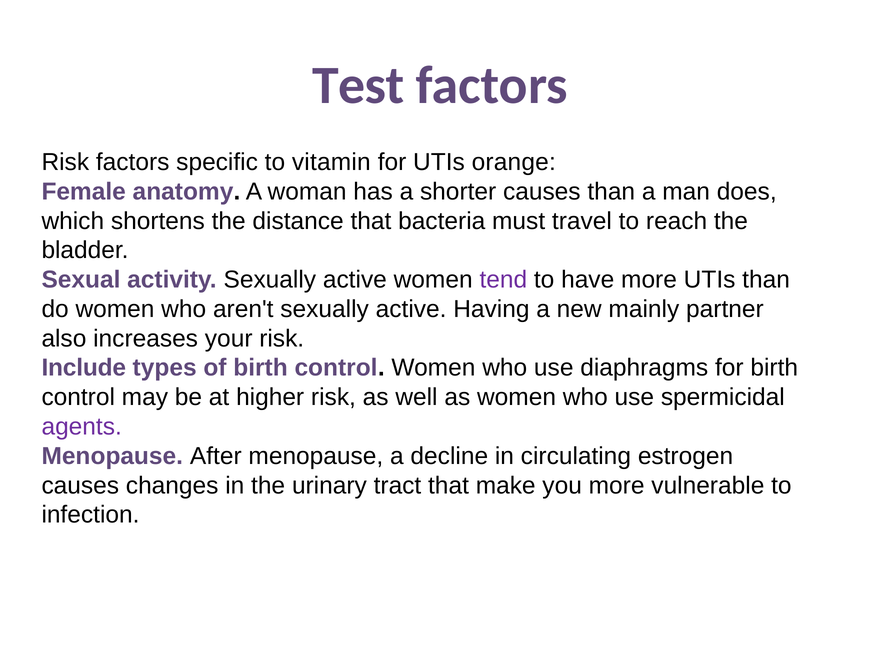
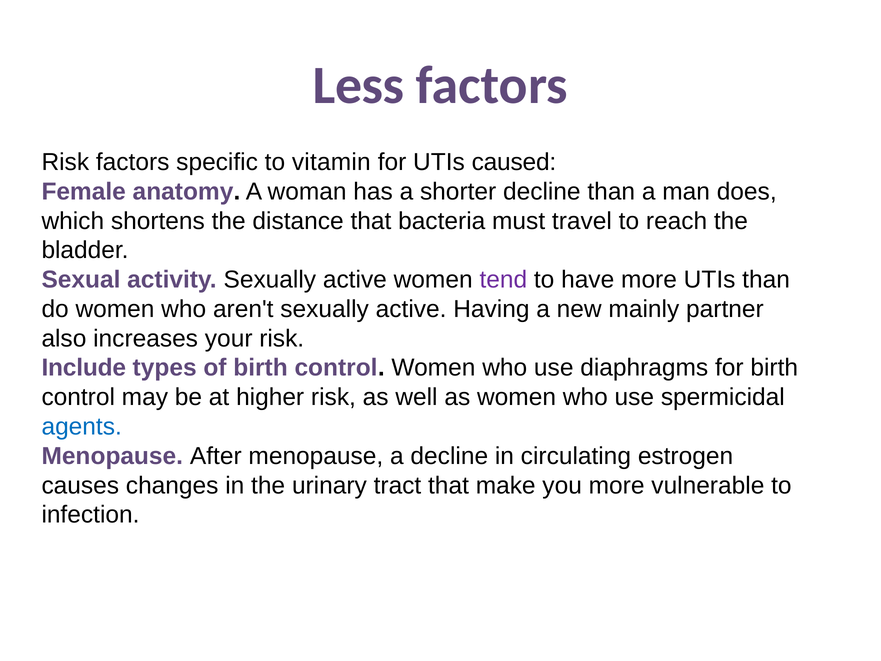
Test: Test -> Less (358, 85)
orange: orange -> caused (514, 162)
shorter causes: causes -> decline (542, 191)
agents colour: purple -> blue (82, 426)
